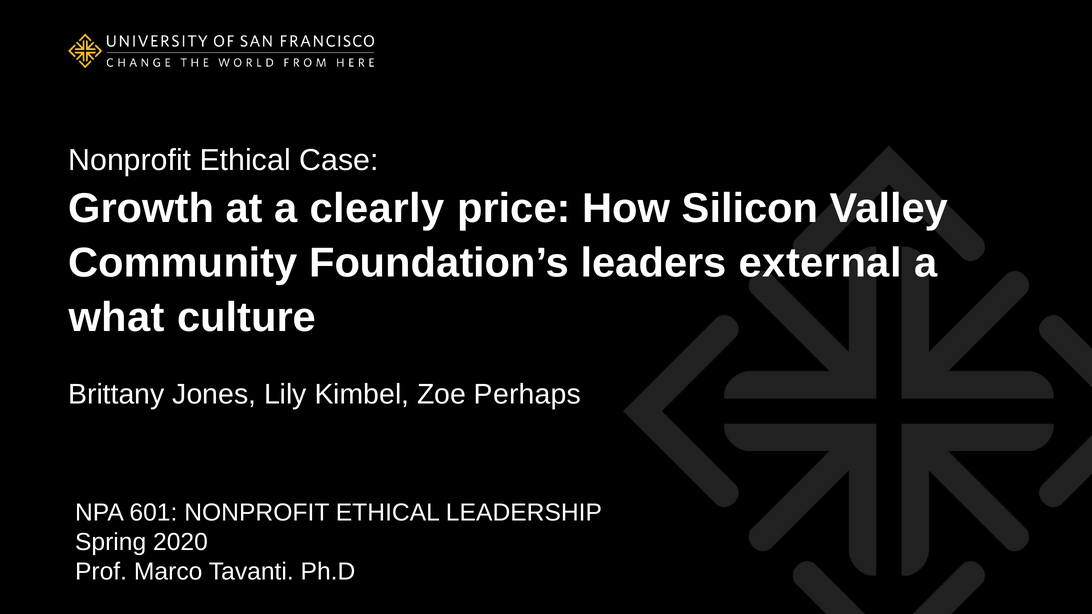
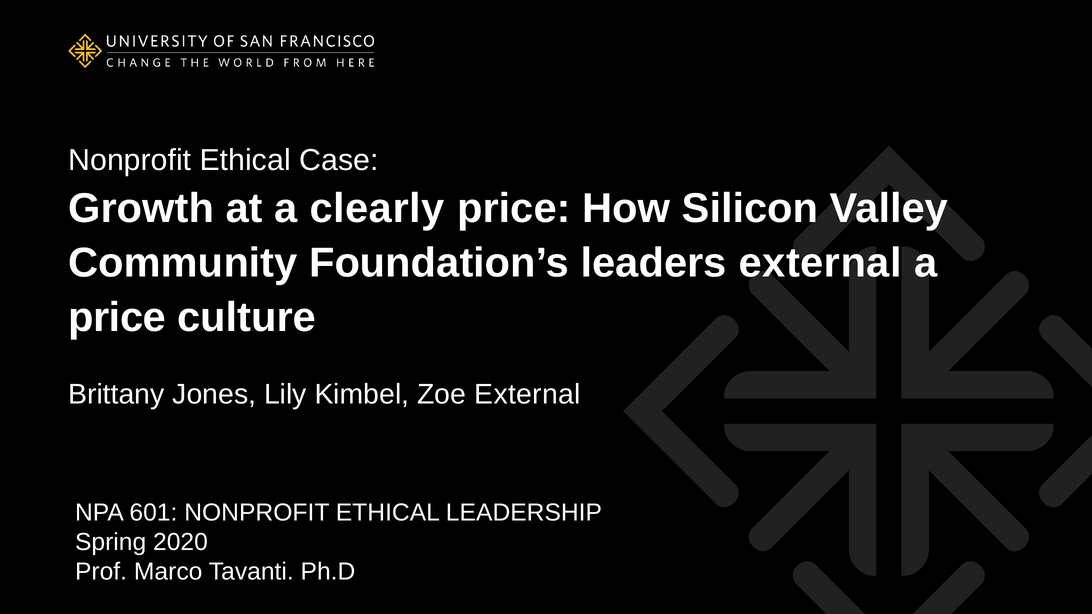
what: what -> price (117, 318)
Zoe Perhaps: Perhaps -> External (528, 394)
